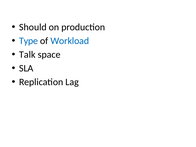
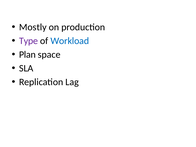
Should: Should -> Mostly (33, 27)
Type colour: blue -> purple (29, 41)
Talk: Talk -> Plan (27, 55)
